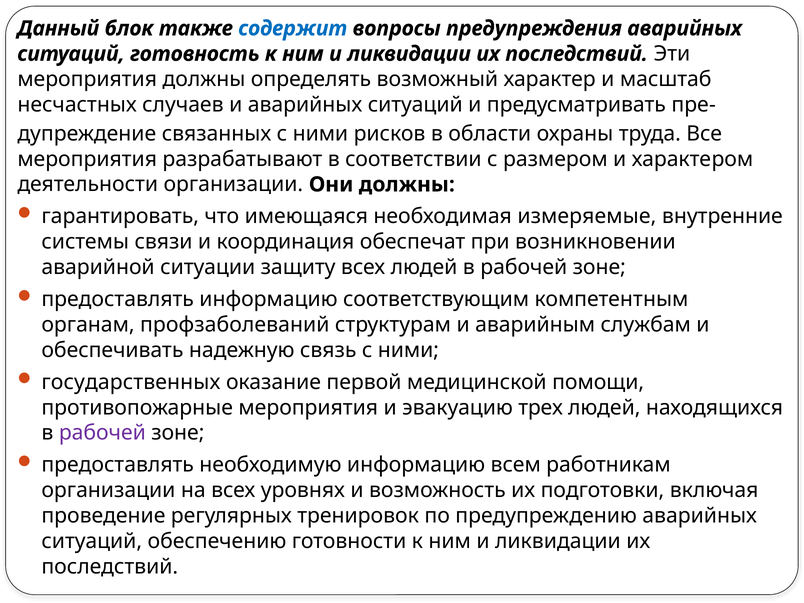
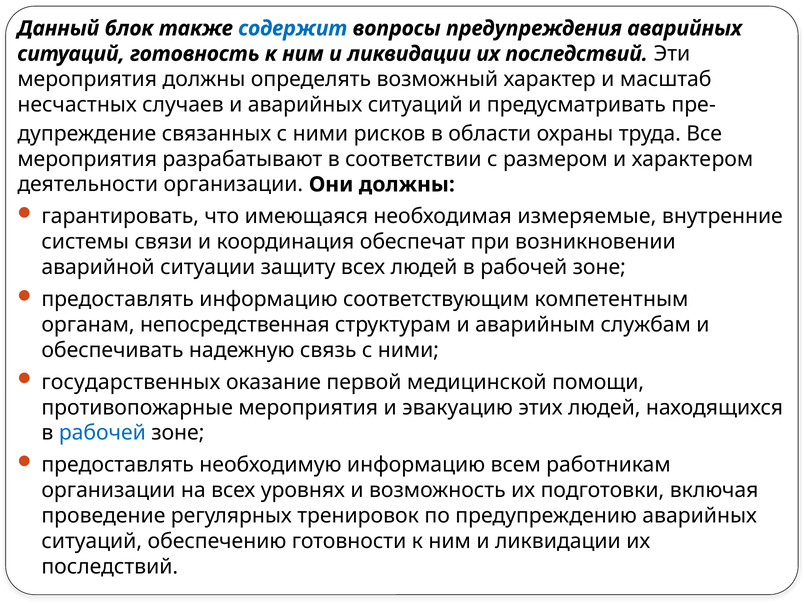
профзаболеваний: профзаболеваний -> непосредственная (235, 325)
трех: трех -> этих (541, 408)
рабочей colour: purple -> blue (102, 433)
